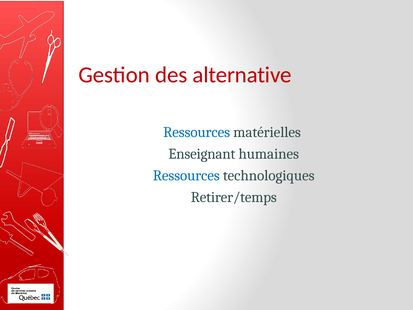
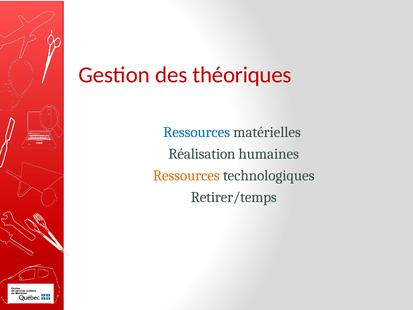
alternative: alternative -> théoriques (242, 75)
Enseignant: Enseignant -> Réalisation (202, 154)
Ressources colour: blue -> orange (186, 175)
